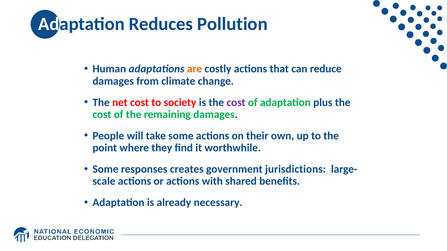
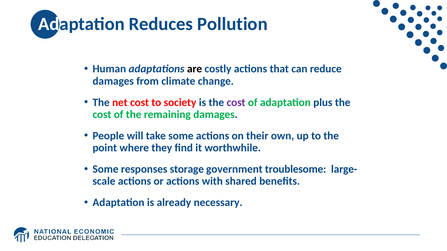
are colour: orange -> black (195, 69)
creates: creates -> storage (187, 169)
jurisdictions: jurisdictions -> troublesome (296, 169)
